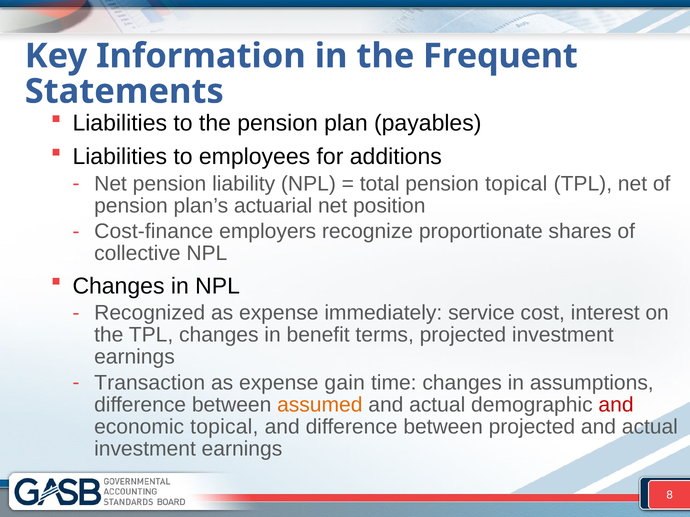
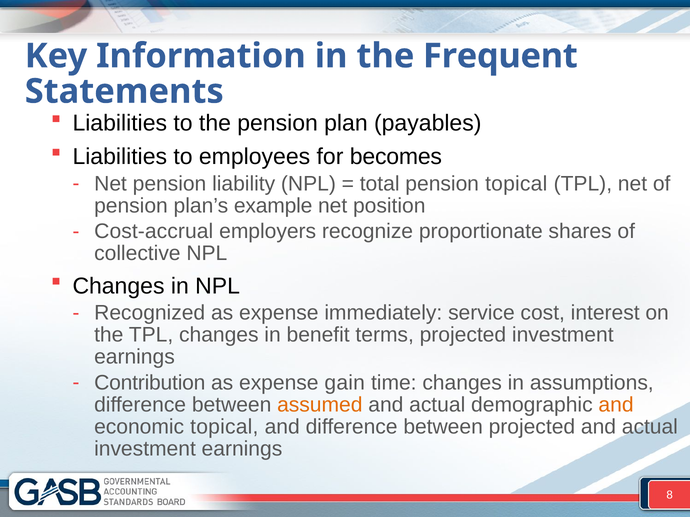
additions: additions -> becomes (396, 157)
actuarial: actuarial -> example (273, 206)
Cost-finance: Cost-finance -> Cost-accrual (154, 232)
Transaction: Transaction -> Contribution (150, 383)
and colour: red -> orange (616, 405)
